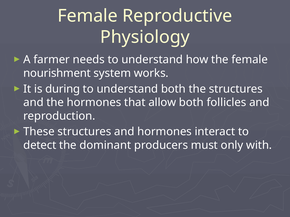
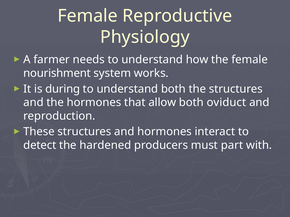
follicles: follicles -> oviduct (226, 103)
dominant: dominant -> hardened (105, 146)
only: only -> part (232, 146)
